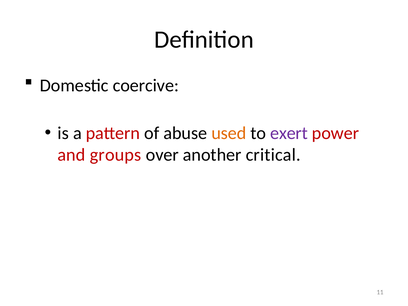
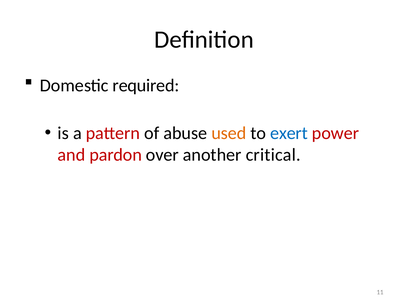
coercive: coercive -> required (146, 86)
exert colour: purple -> blue (289, 133)
groups: groups -> pardon (116, 155)
